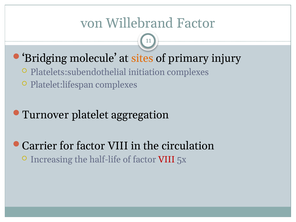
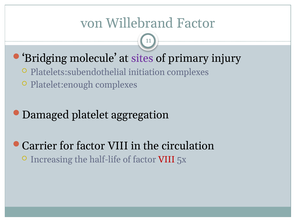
sites colour: orange -> purple (142, 58)
Platelet:lifespan: Platelet:lifespan -> Platelet:enough (62, 85)
Turnover: Turnover -> Damaged (46, 115)
